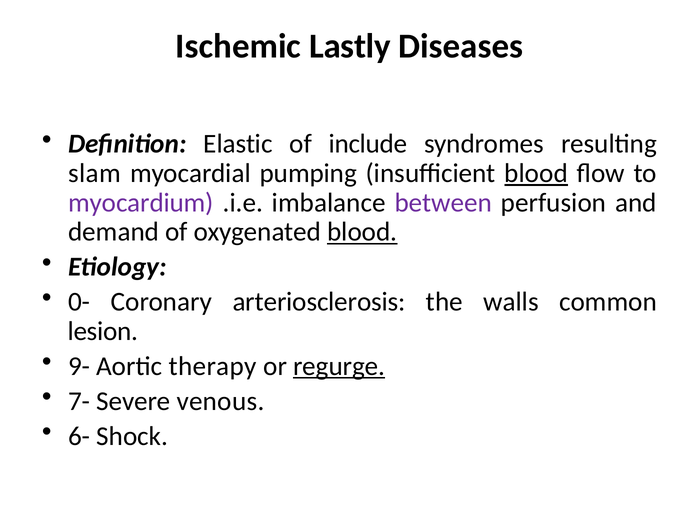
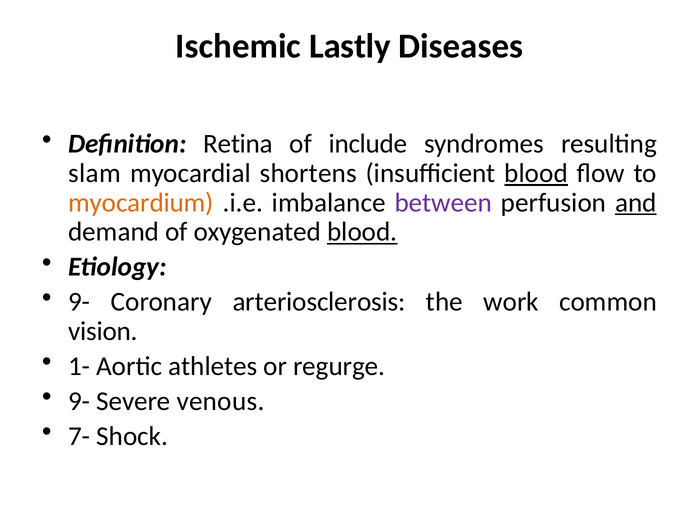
Elastic: Elastic -> Retina (238, 144)
pumping: pumping -> shortens (308, 173)
myocardium colour: purple -> orange (141, 203)
and underline: none -> present (636, 203)
0-: 0- -> 9- (79, 302)
walls: walls -> work (511, 302)
lesion: lesion -> vision (103, 331)
9-: 9- -> 1- (79, 366)
therapy: therapy -> athletes (213, 366)
regurge underline: present -> none (339, 366)
7-: 7- -> 9- (79, 401)
6-: 6- -> 7- (79, 436)
